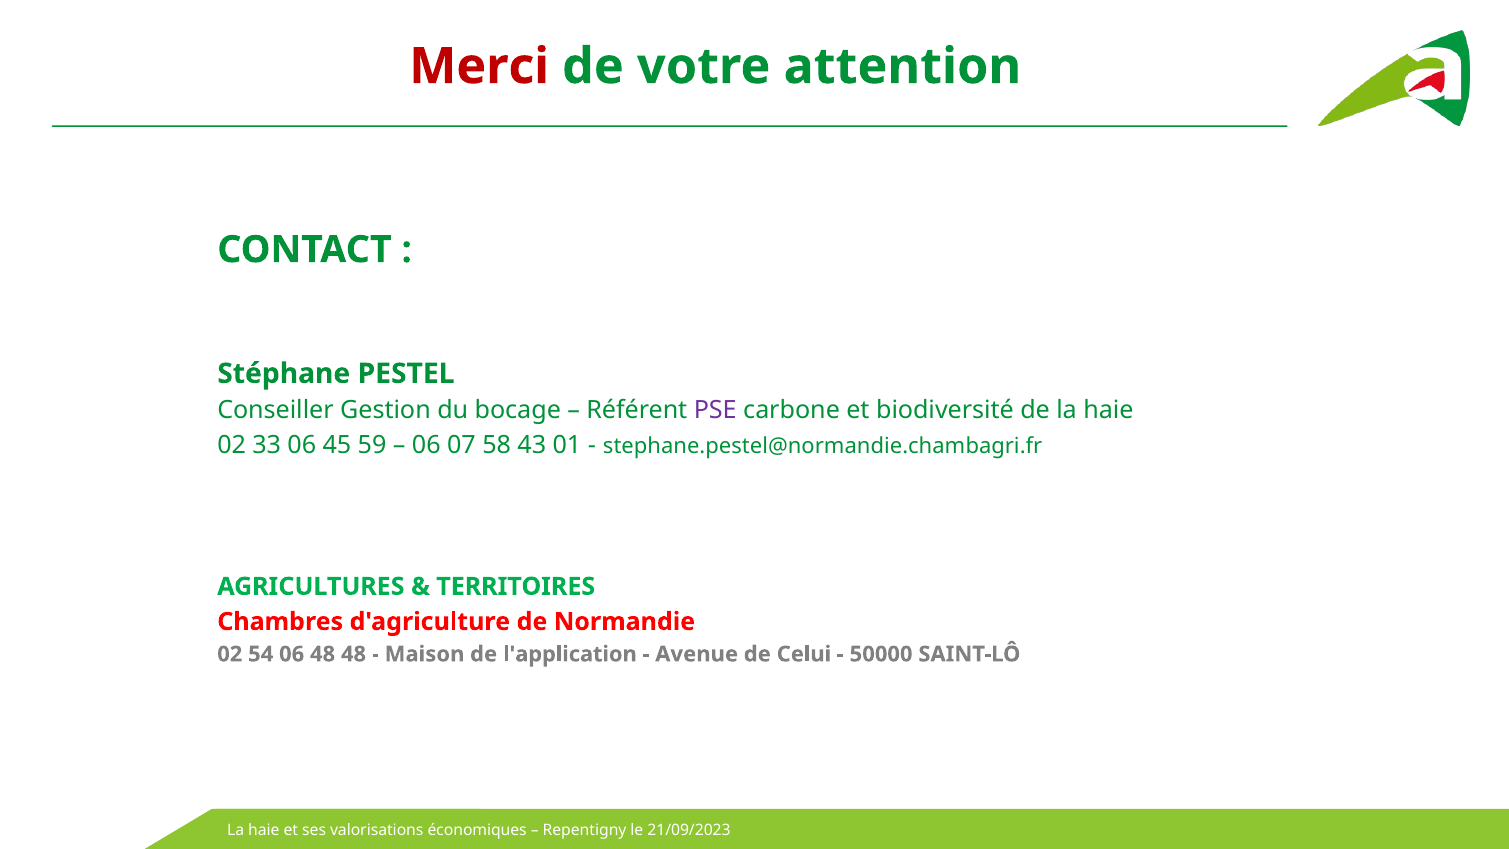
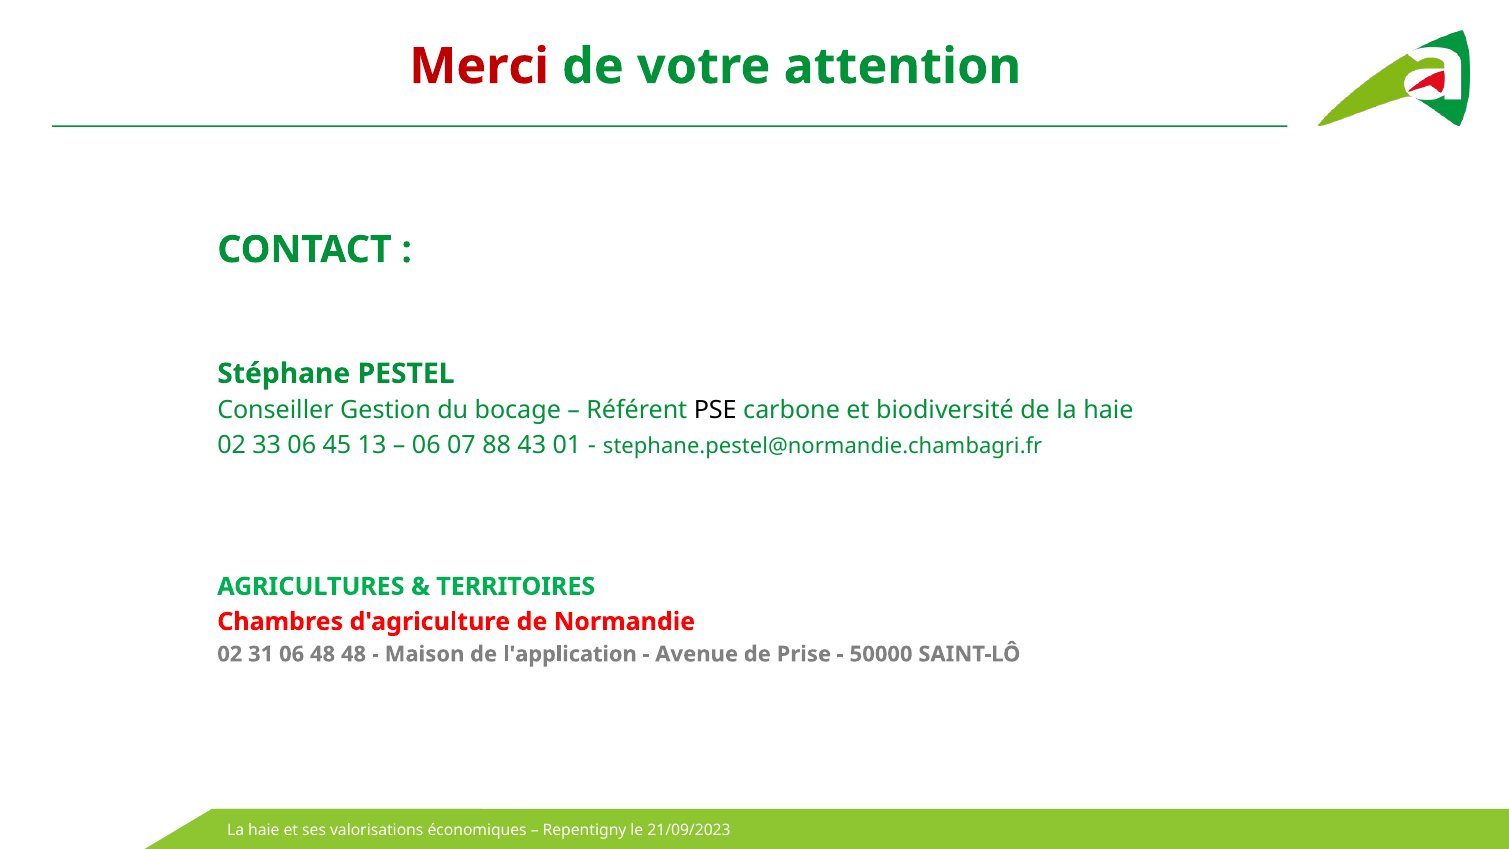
PSE colour: purple -> black (715, 410)
59: 59 -> 13 (372, 446)
58: 58 -> 88 (497, 446)
54: 54 -> 31 (261, 654)
Celui: Celui -> Prise (804, 654)
